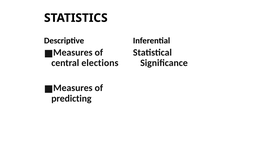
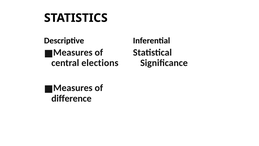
predicting: predicting -> difference (71, 98)
